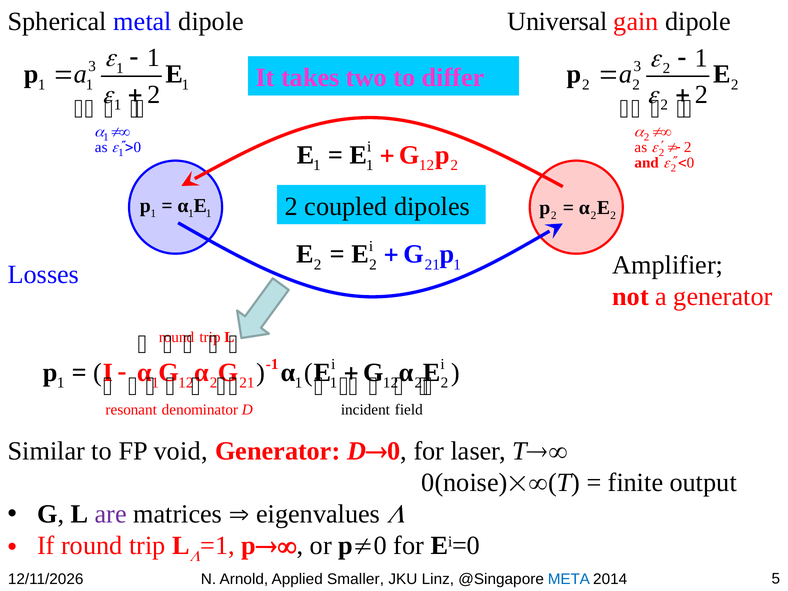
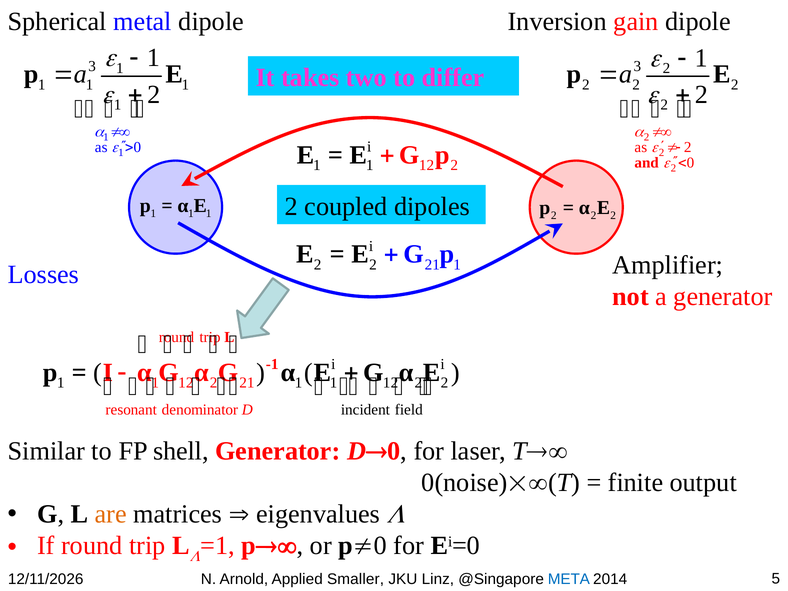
Universal: Universal -> Inversion (557, 21)
void: void -> shell (181, 451)
are colour: purple -> orange (111, 514)
